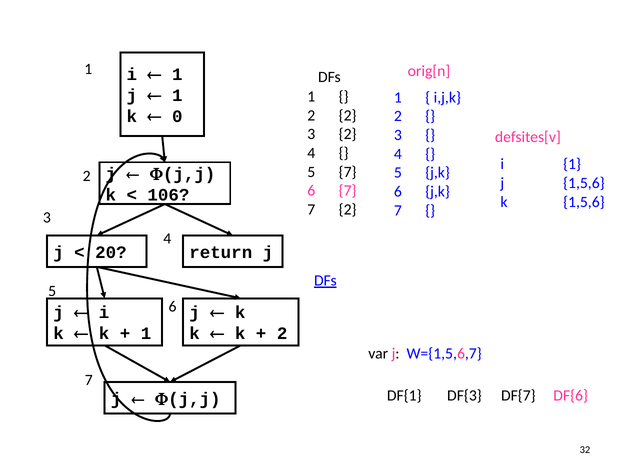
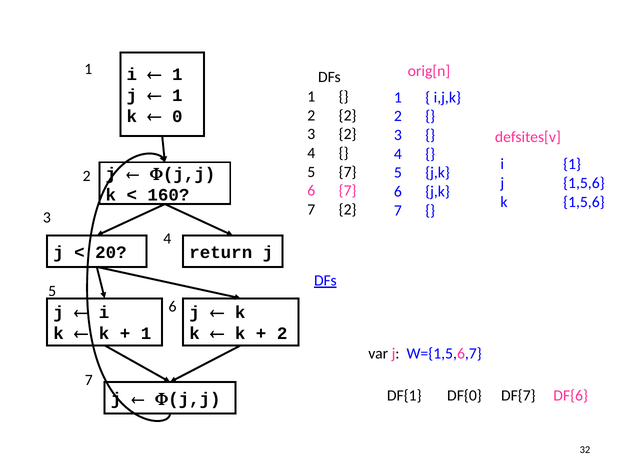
106: 106 -> 160 (168, 195)
DF{3: DF{3 -> DF{0 (464, 396)
